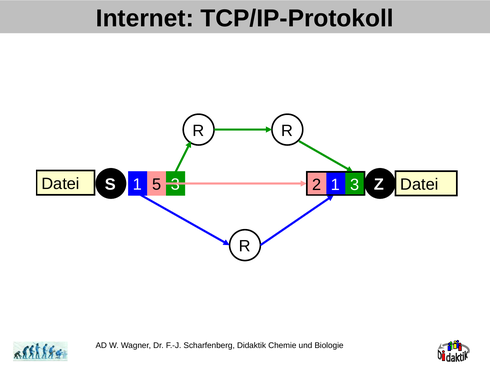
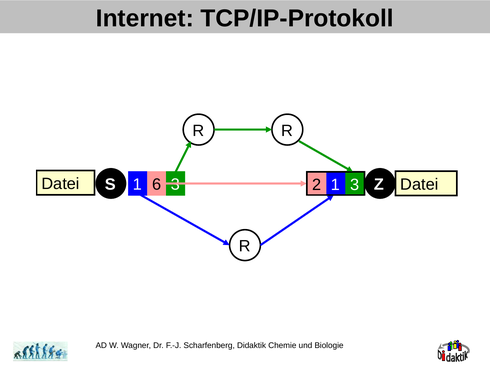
5: 5 -> 6 (157, 185)
